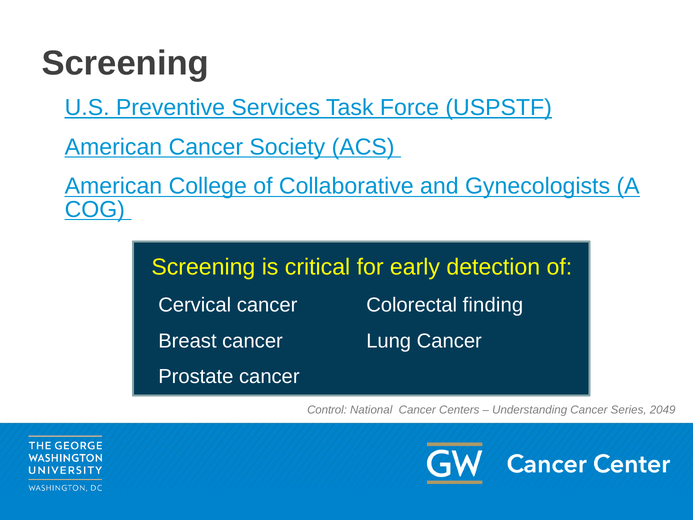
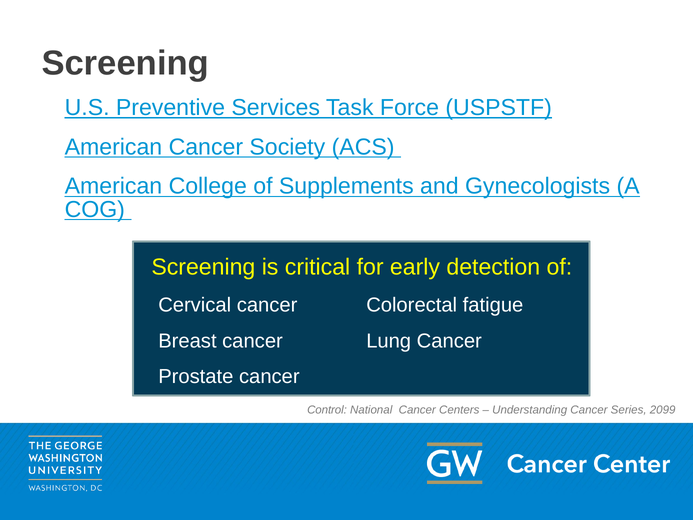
Collaborative: Collaborative -> Supplements (346, 186)
finding: finding -> fatigue (493, 305)
2049: 2049 -> 2099 (663, 410)
